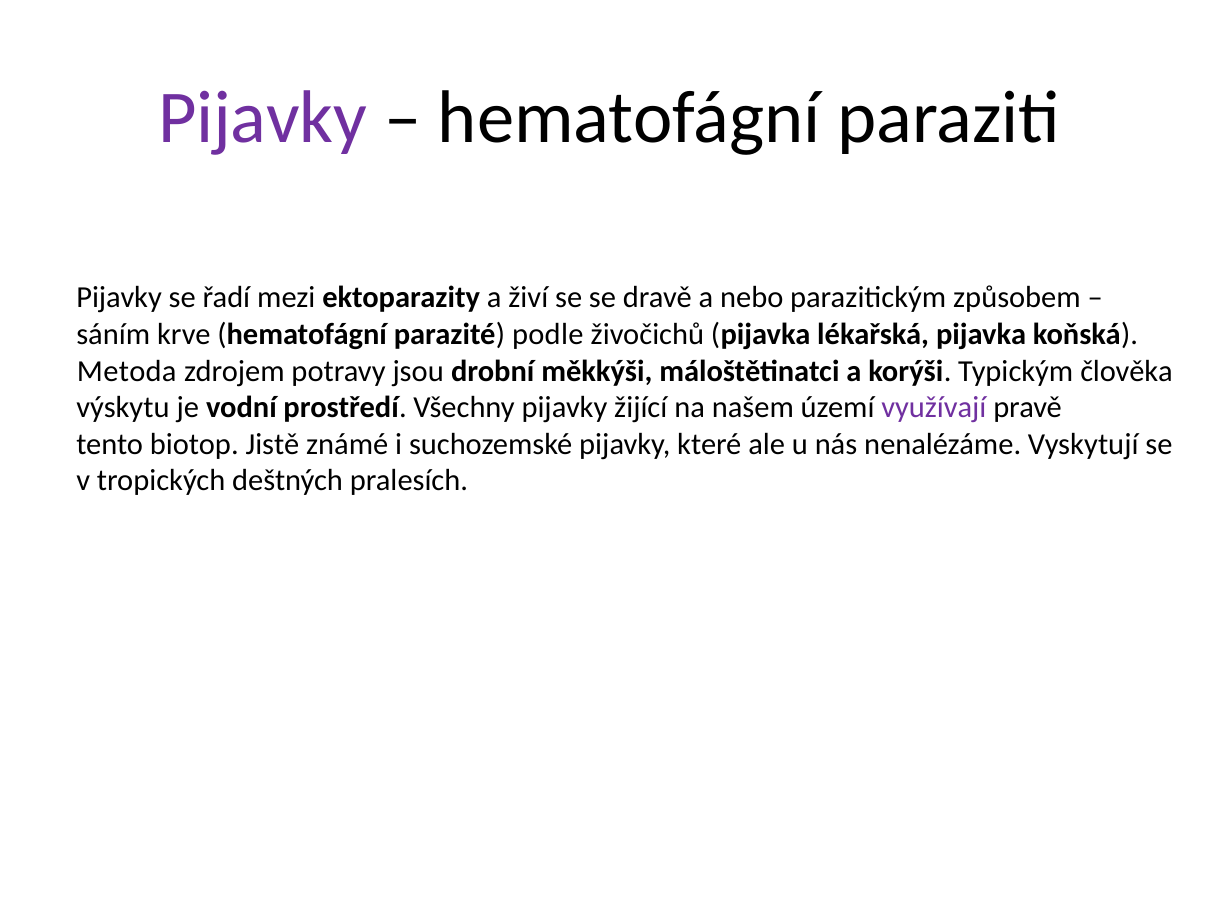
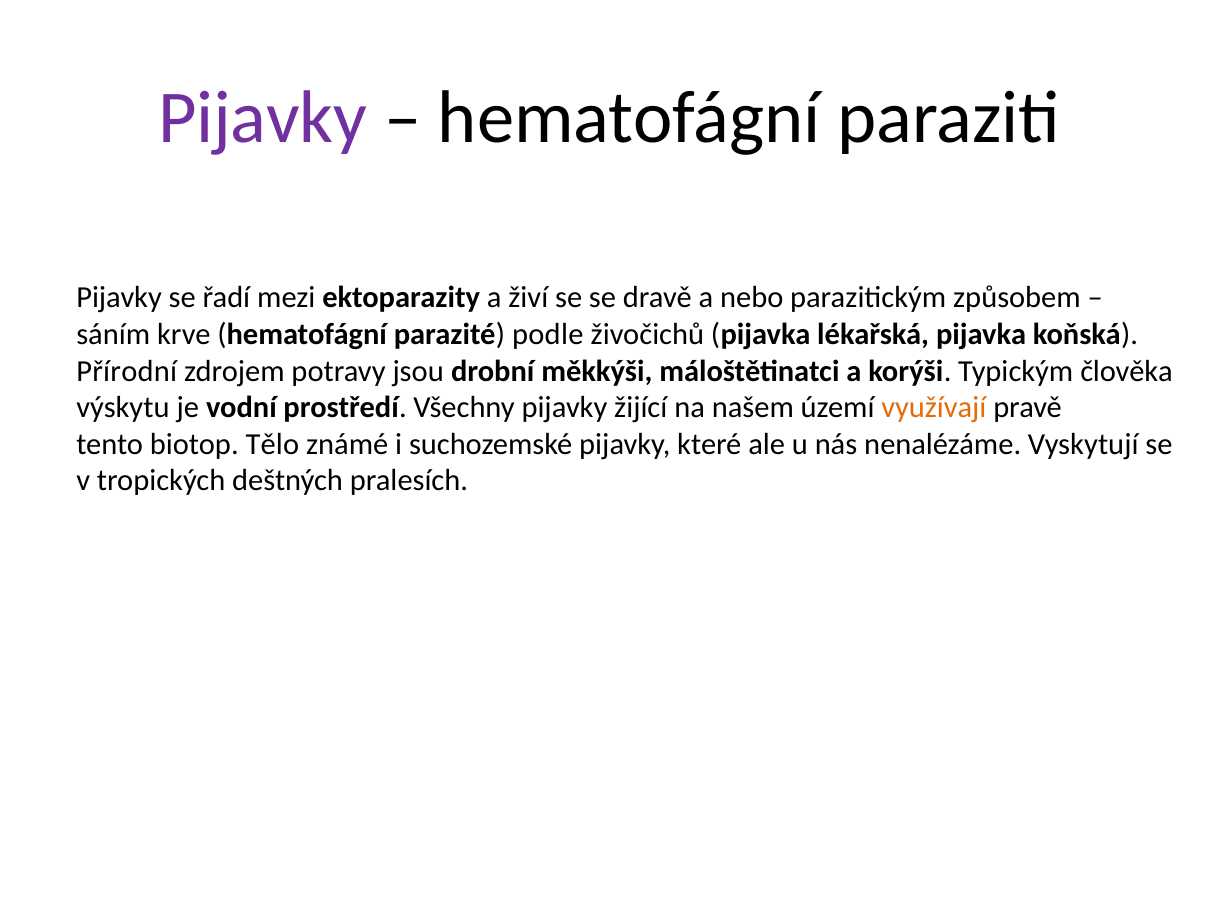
Metoda: Metoda -> Přírodní (127, 371)
využívají colour: purple -> orange (934, 408)
Jistě: Jistě -> Tělo (272, 444)
